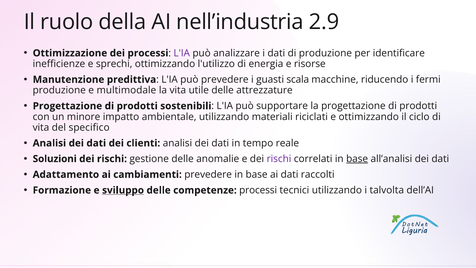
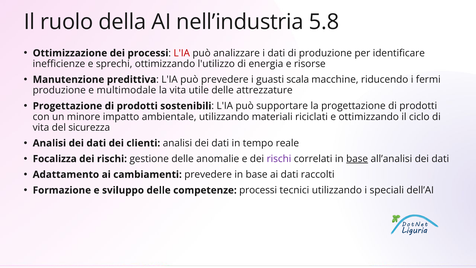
2.9: 2.9 -> 5.8 (324, 22)
L'IA colour: purple -> red (182, 53)
specifico: specifico -> sicurezza (89, 127)
Soluzioni: Soluzioni -> Focalizza (55, 159)
sviluppo underline: present -> none (123, 190)
talvolta: talvolta -> speciali (387, 190)
